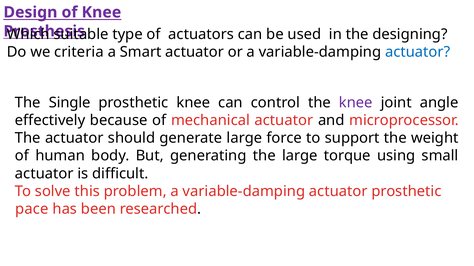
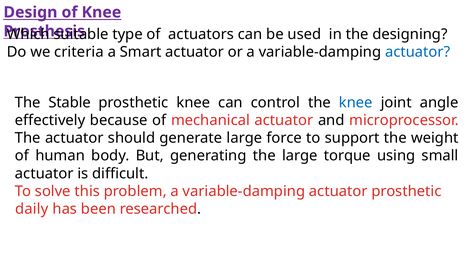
Single: Single -> Stable (70, 103)
knee colour: purple -> blue (356, 103)
pace: pace -> daily (32, 209)
